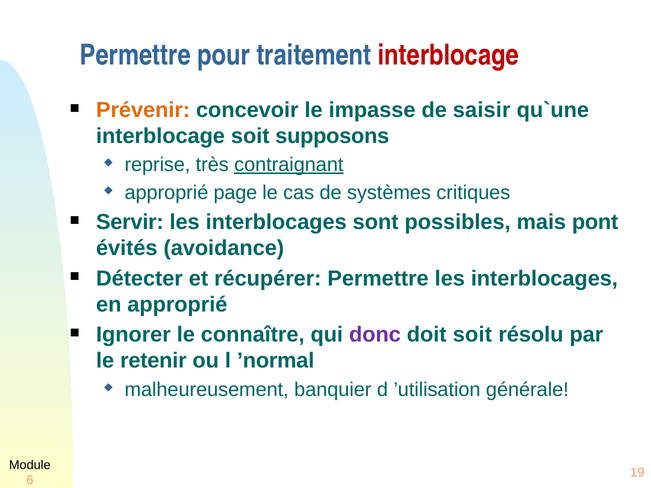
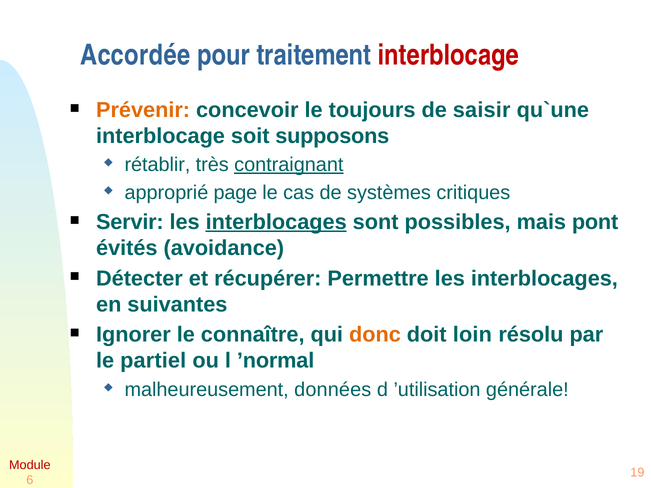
Permettre: Permettre -> Accordée (135, 55)
impasse: impasse -> toujours (372, 110)
reprise: reprise -> rétablir (157, 165)
interblocages underline: none -> present (276, 222)
en approprié: approprié -> suivantes (177, 305)
donc colour: purple -> orange (375, 335)
doit soit: soit -> loin (472, 335)
retenir: retenir -> partiel (153, 361)
banquier: banquier -> données (333, 390)
Module colour: black -> red (30, 465)
